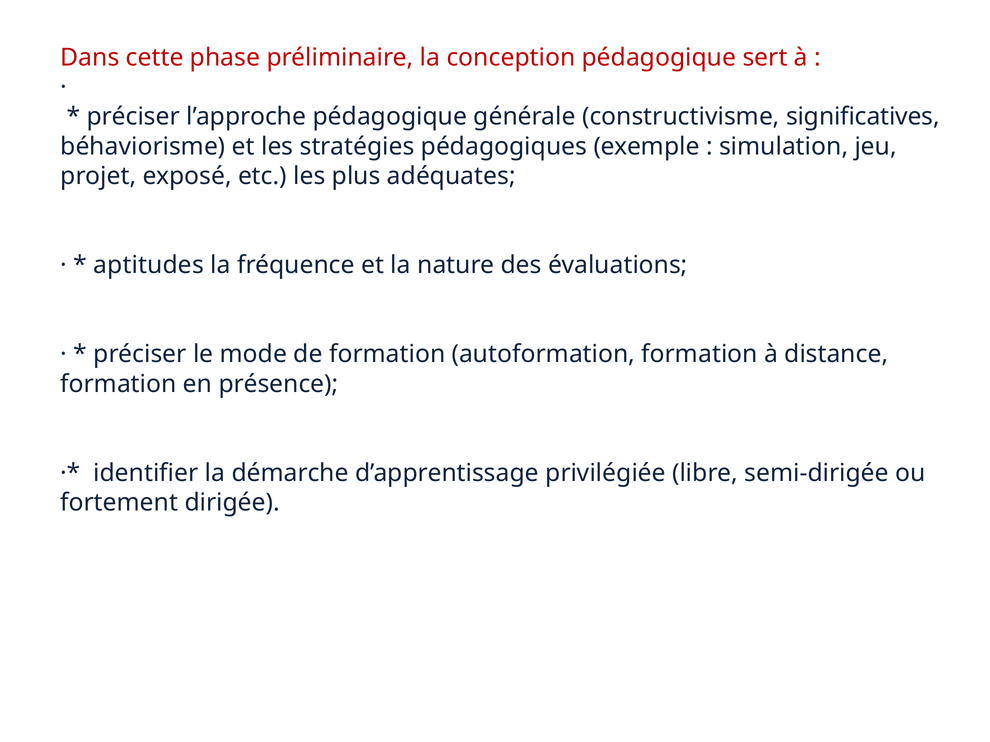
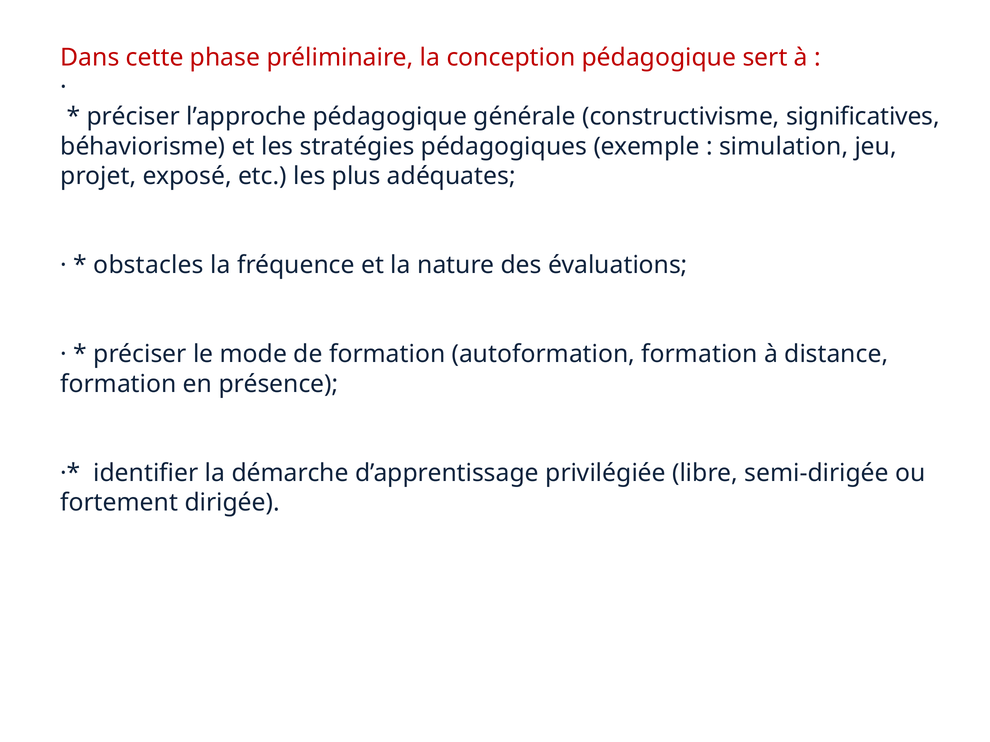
aptitudes: aptitudes -> obstacles (149, 265)
